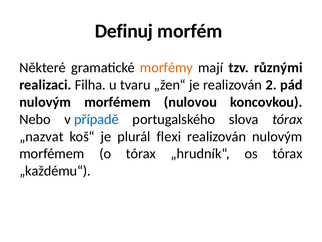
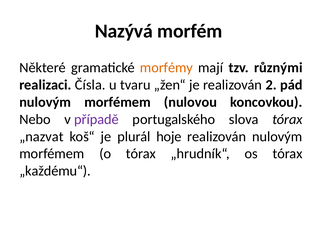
Definuj: Definuj -> Nazývá (124, 31)
Filha: Filha -> Čísla (90, 85)
případě colour: blue -> purple (96, 119)
flexi: flexi -> hoje (169, 136)
